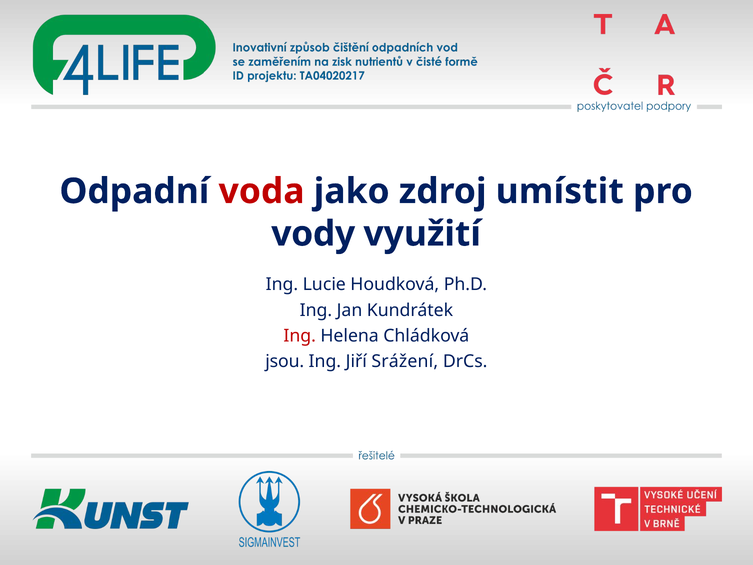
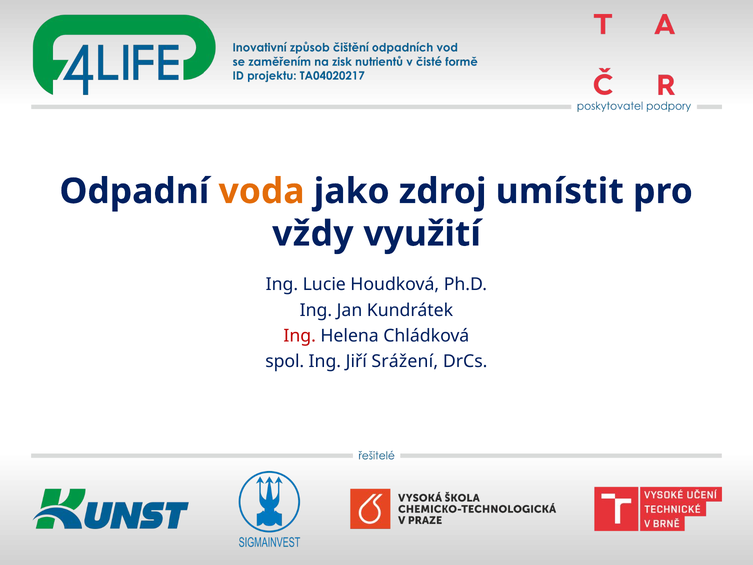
voda colour: red -> orange (262, 191)
vody: vody -> vždy (313, 234)
jsou: jsou -> spol (285, 361)
